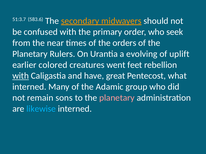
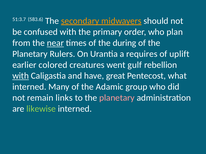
seek: seek -> plan (175, 32)
near underline: none -> present (55, 43)
orders: orders -> during (124, 43)
evolving: evolving -> requires (142, 54)
feet: feet -> gulf (135, 65)
sons: sons -> links (64, 98)
likewise colour: light blue -> light green (41, 109)
